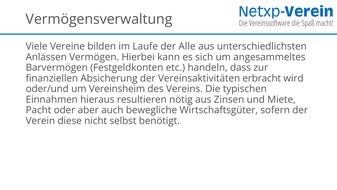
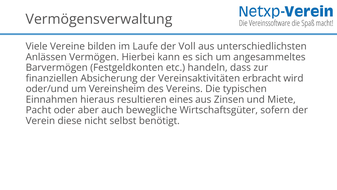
Alle: Alle -> Voll (187, 46)
nötig: nötig -> eines (181, 99)
